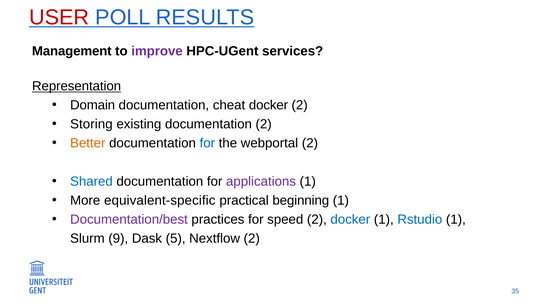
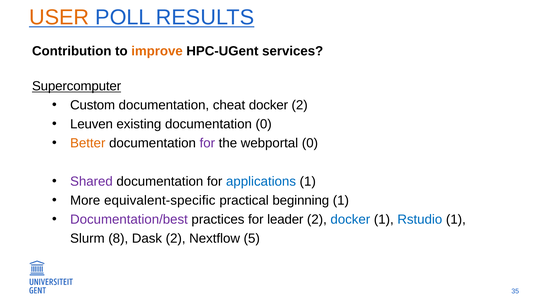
USER colour: red -> orange (59, 17)
Management: Management -> Contribution (72, 51)
improve colour: purple -> orange (157, 51)
Representation: Representation -> Supercomputer (77, 86)
Domain: Domain -> Custom (93, 105)
Storing: Storing -> Leuven (92, 124)
documentation 2: 2 -> 0 (264, 124)
for colour: blue -> purple (207, 143)
webportal 2: 2 -> 0 (310, 143)
Shared colour: blue -> purple (91, 182)
applications colour: purple -> blue (261, 182)
speed: speed -> leader (285, 220)
9: 9 -> 8 (118, 239)
Dask 5: 5 -> 2 (176, 239)
Nextflow 2: 2 -> 5 (252, 239)
